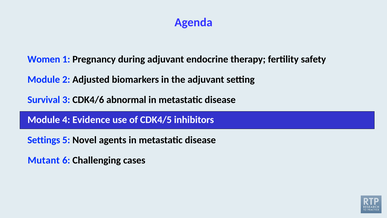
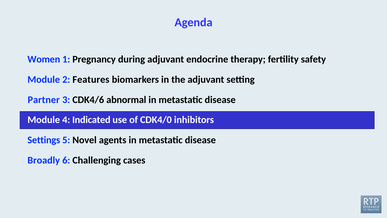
Adjusted: Adjusted -> Features (91, 79)
Survival: Survival -> Partner (44, 100)
Evidence: Evidence -> Indicated (91, 120)
CDK4/5: CDK4/5 -> CDK4/0 (156, 120)
Mutant: Mutant -> Broadly (44, 160)
